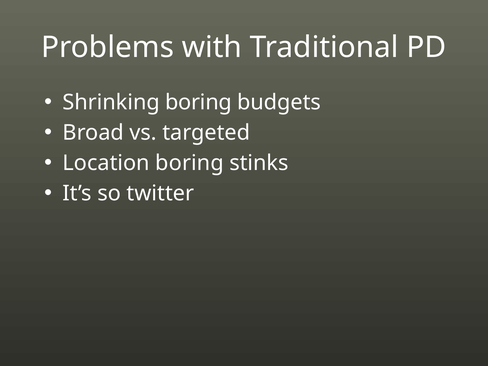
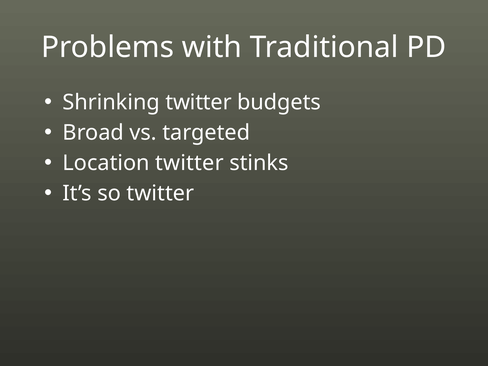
Shrinking boring: boring -> twitter (199, 102)
Location boring: boring -> twitter (189, 163)
